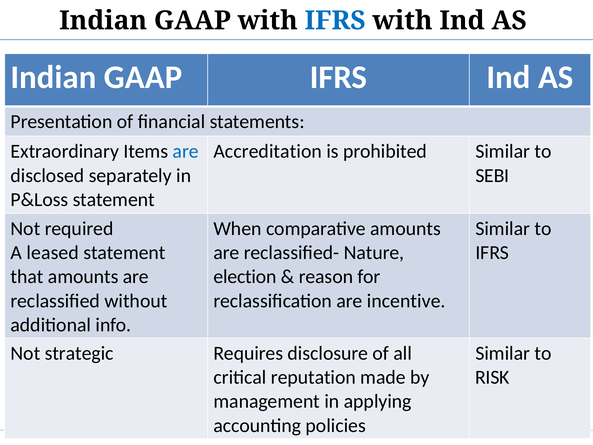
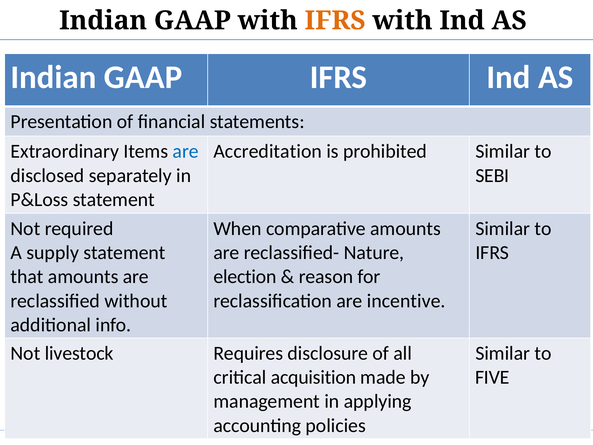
IFRS colour: blue -> orange (335, 21)
leased: leased -> supply (53, 253)
strategic: strategic -> livestock (79, 353)
reputation: reputation -> acquisition (313, 377)
RISK: RISK -> FIVE (492, 377)
